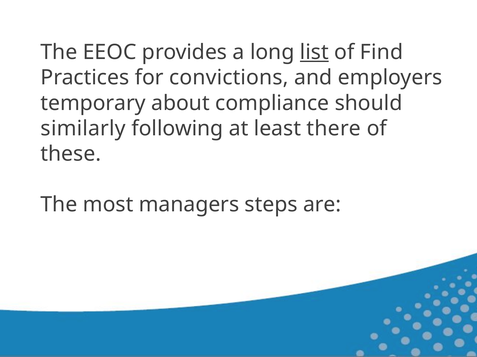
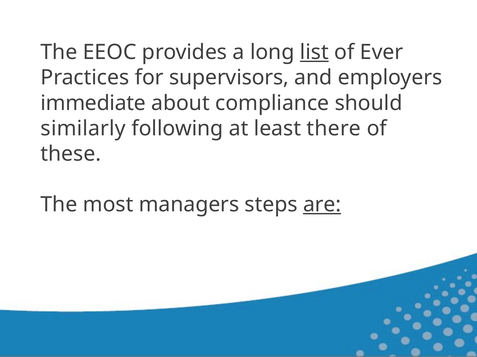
Find: Find -> Ever (382, 52)
convictions: convictions -> supervisors (229, 78)
temporary: temporary -> immediate (93, 103)
are underline: none -> present (322, 205)
